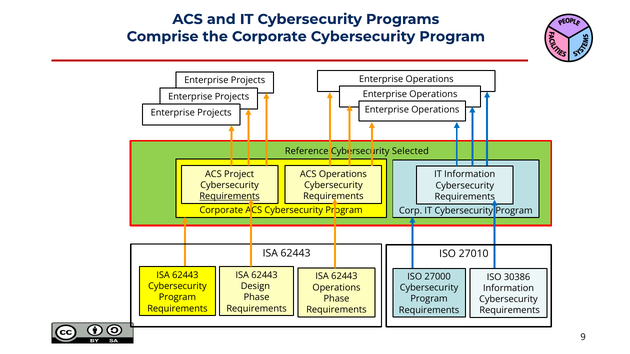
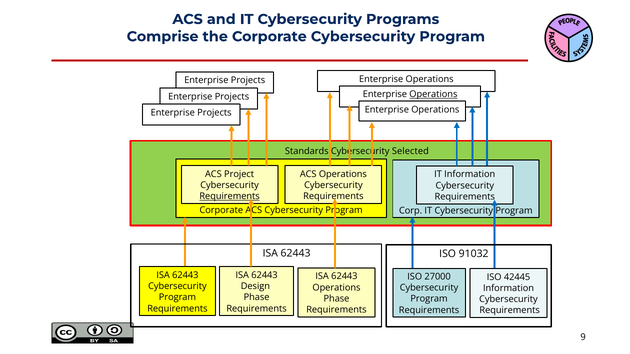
Operations underline: none -> present (433, 94)
Reference: Reference -> Standards (307, 151)
27010: 27010 -> 91032 (474, 254)
30386: 30386 -> 42445 (517, 277)
